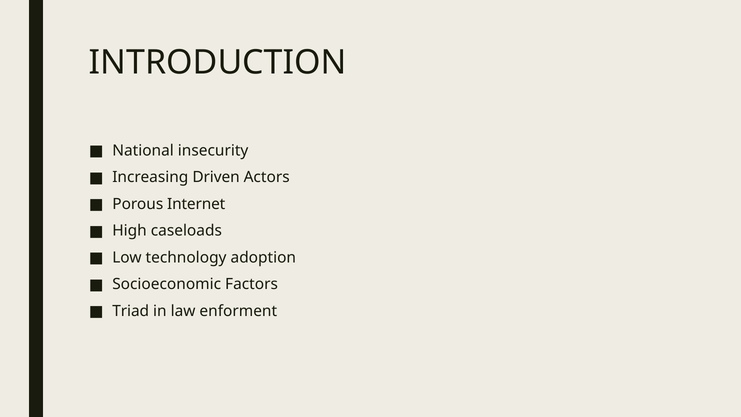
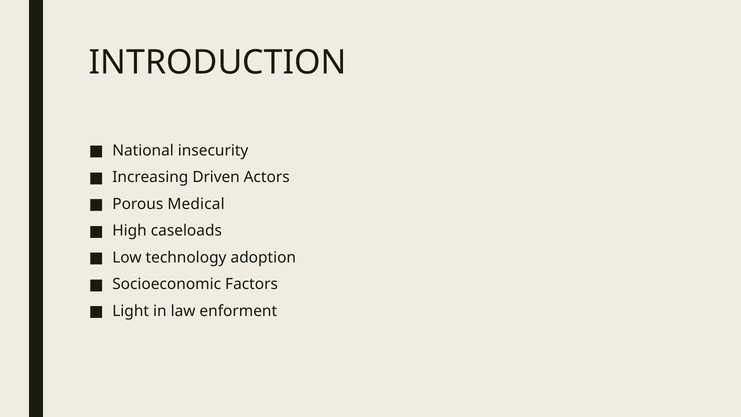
Internet: Internet -> Medical (196, 204)
Triad: Triad -> Light (131, 311)
